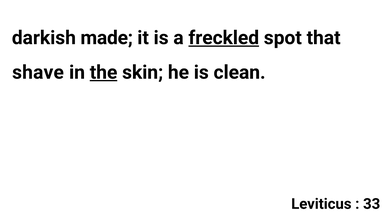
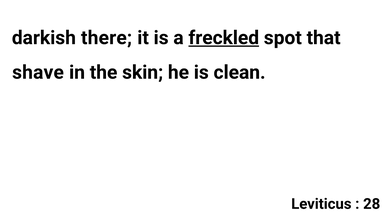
made: made -> there (106, 38)
the underline: present -> none (104, 72)
33: 33 -> 28 (372, 204)
